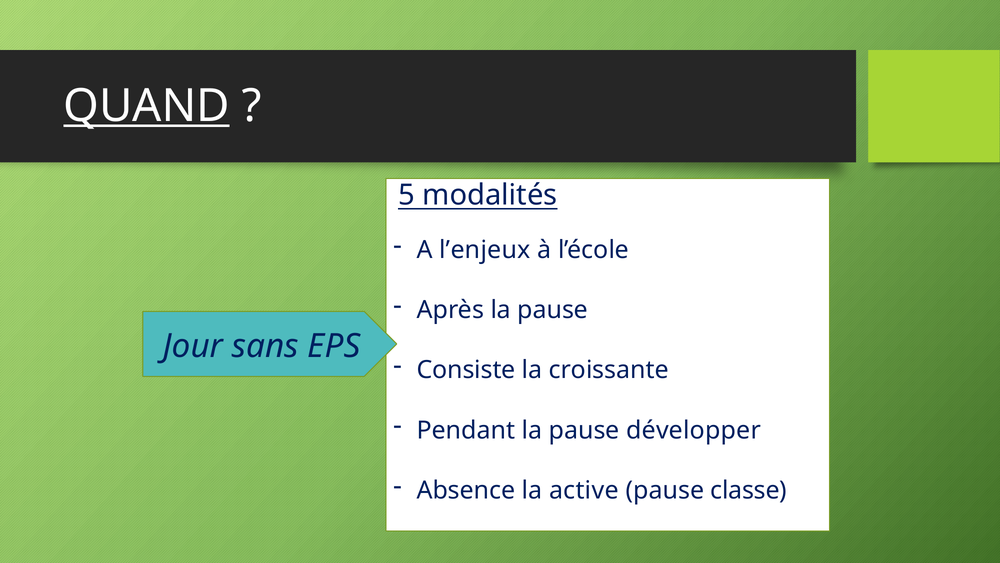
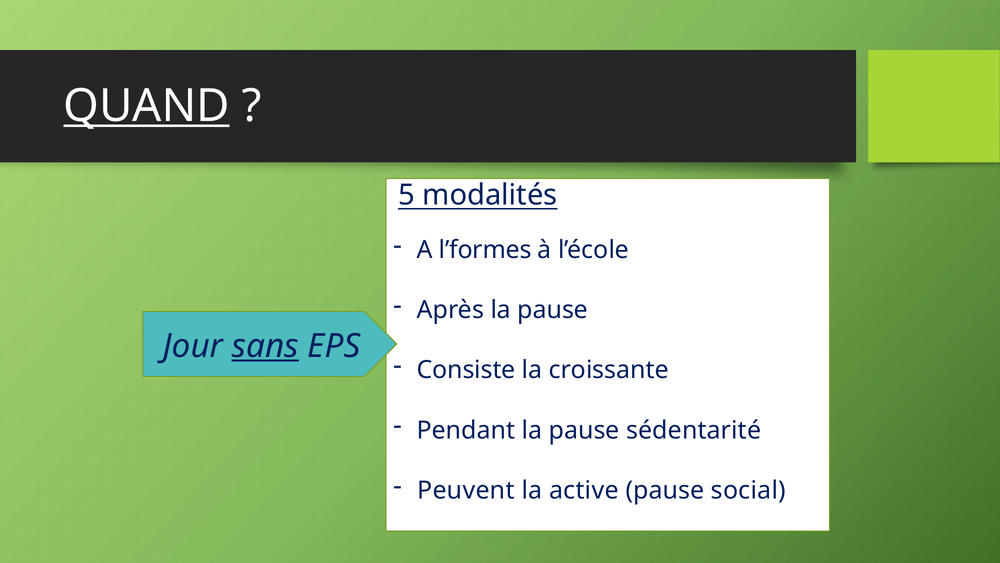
l’enjeux: l’enjeux -> l’formes (485, 250)
sans underline: none -> present (265, 346)
développer: développer -> sédentarité (694, 430)
Absence: Absence -> Peuvent (466, 490)
classe: classe -> social (748, 490)
